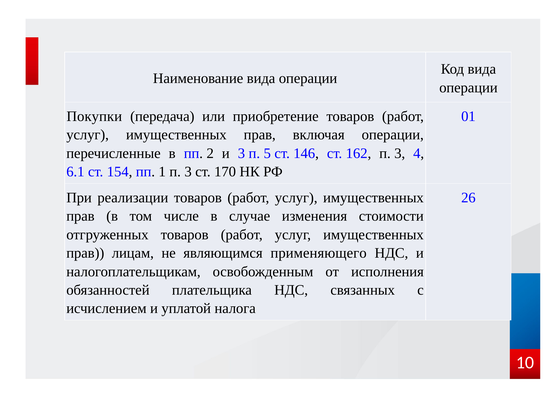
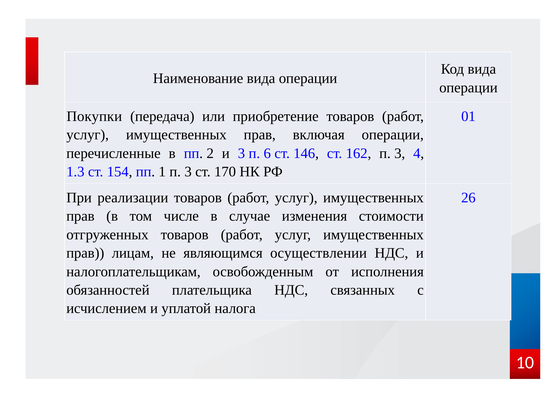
5: 5 -> 6 (267, 153)
6.1: 6.1 -> 1.3 (75, 172)
применяющего: применяющего -> осуществлении (319, 253)
